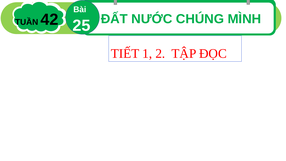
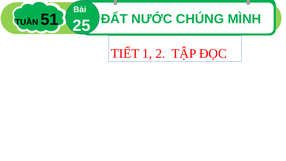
42: 42 -> 51 (49, 20)
